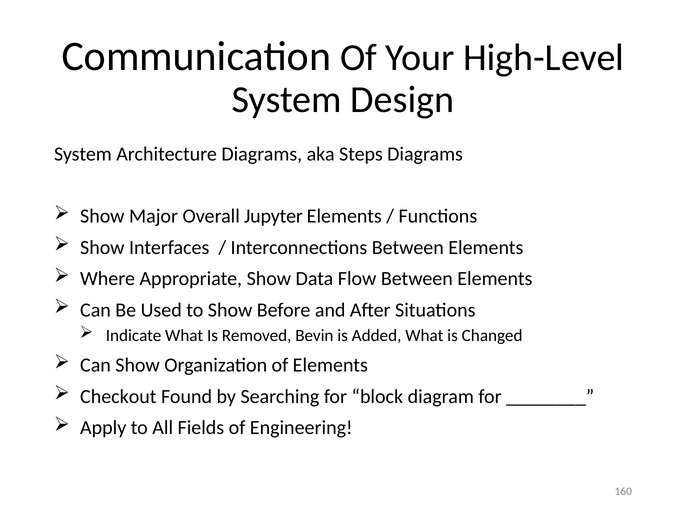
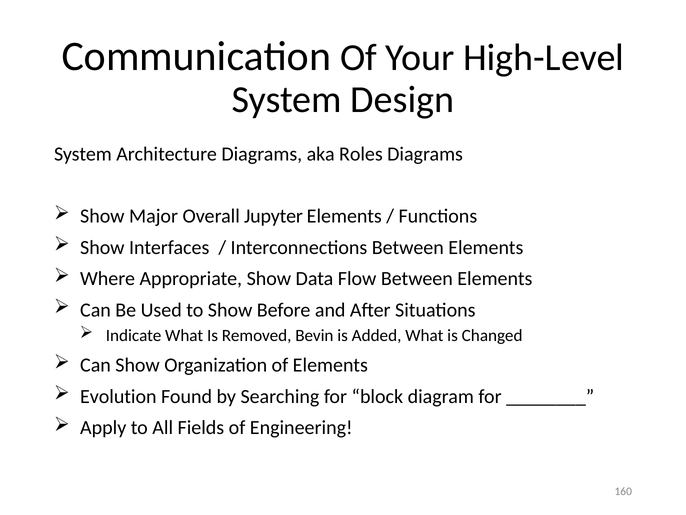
Steps: Steps -> Roles (361, 154)
Checkout: Checkout -> Evolution (118, 396)
